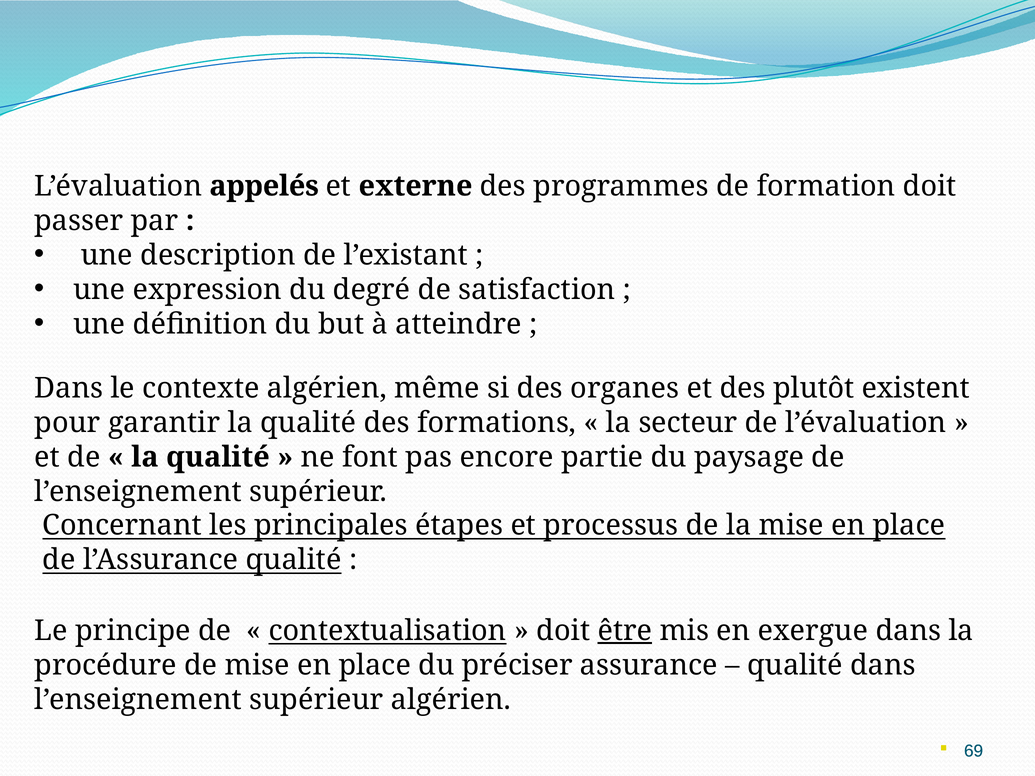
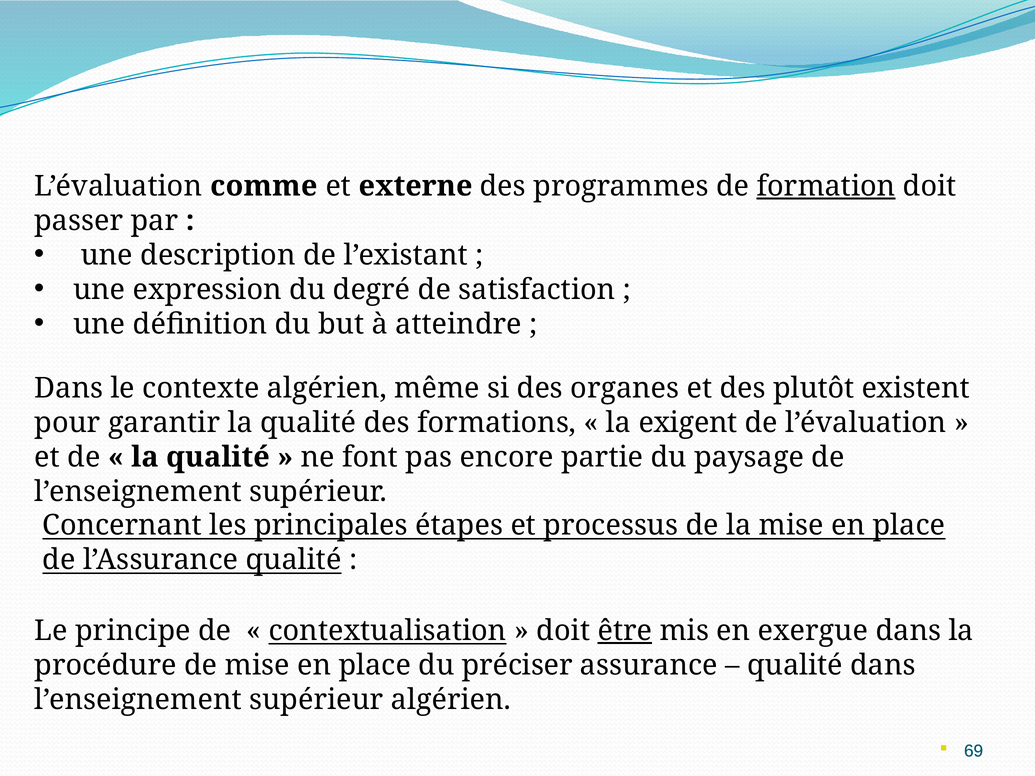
appelés: appelés -> comme (264, 186)
formation underline: none -> present (826, 186)
secteur: secteur -> exigent (688, 423)
